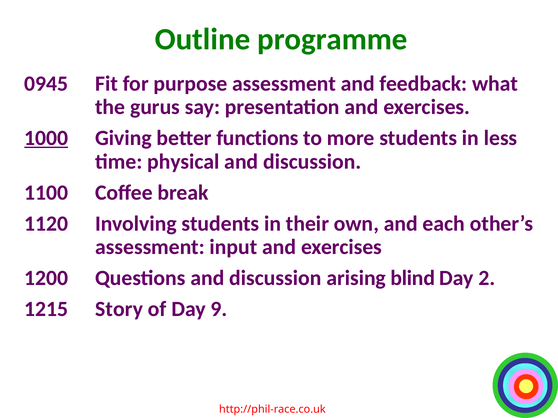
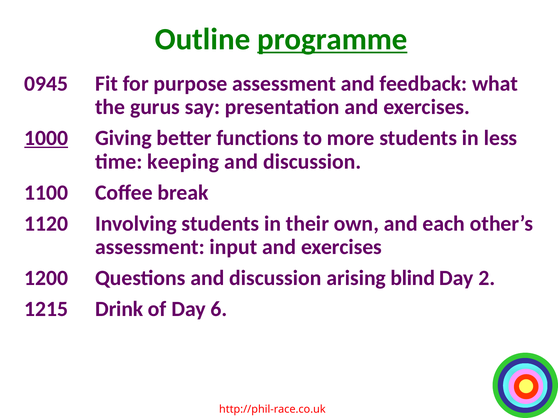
programme underline: none -> present (332, 39)
physical: physical -> keeping (183, 162)
Story: Story -> Drink (119, 309)
9: 9 -> 6 (219, 309)
